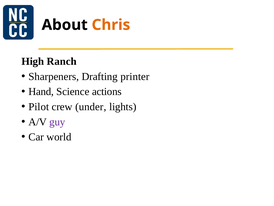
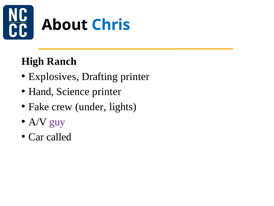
Chris colour: orange -> blue (111, 25)
Sharpeners: Sharpeners -> Explosives (54, 76)
Science actions: actions -> printer (107, 91)
Pilot: Pilot -> Fake (39, 107)
world: world -> called (59, 137)
